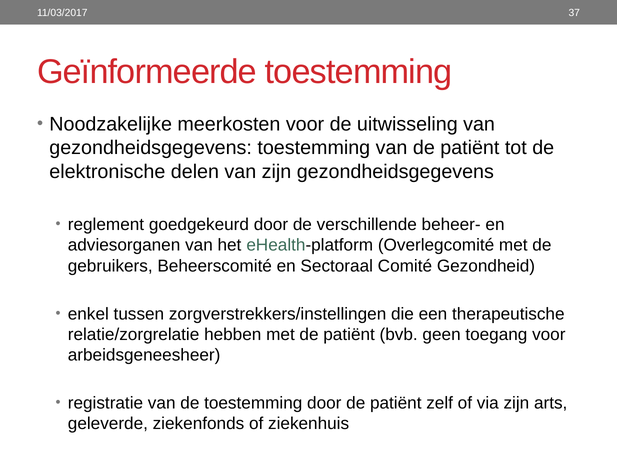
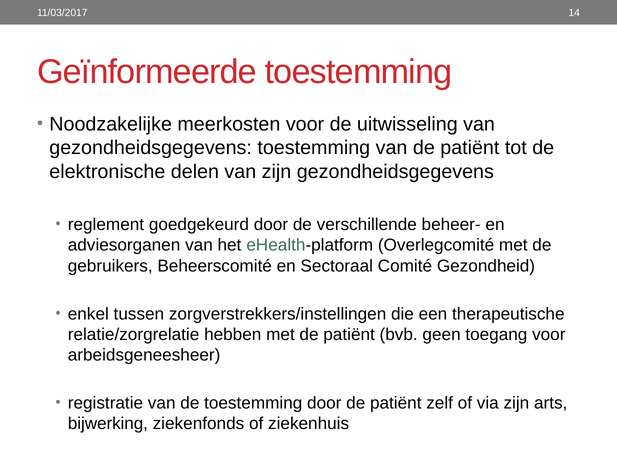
37: 37 -> 14 (574, 13)
geleverde: geleverde -> bijwerking (108, 423)
